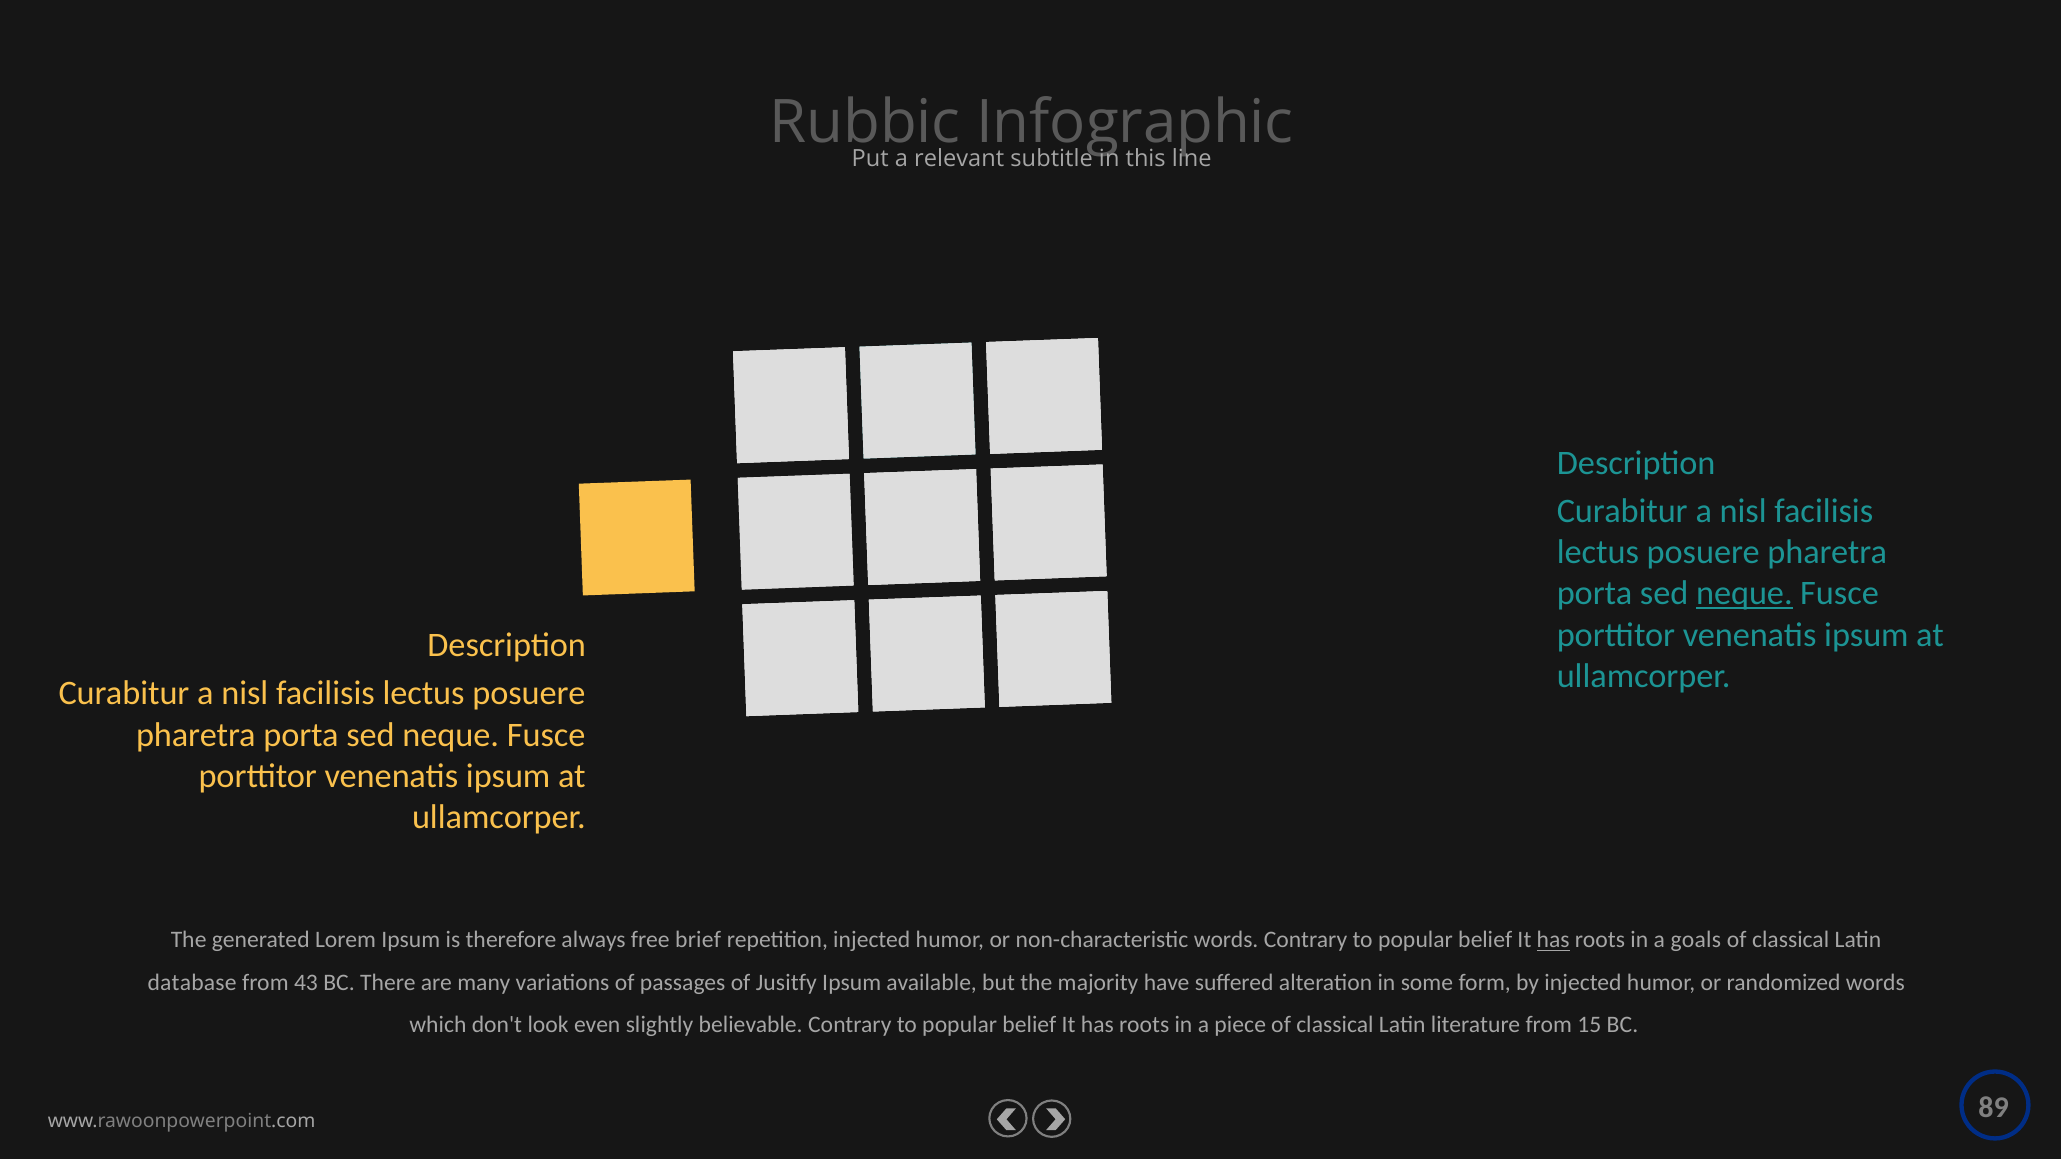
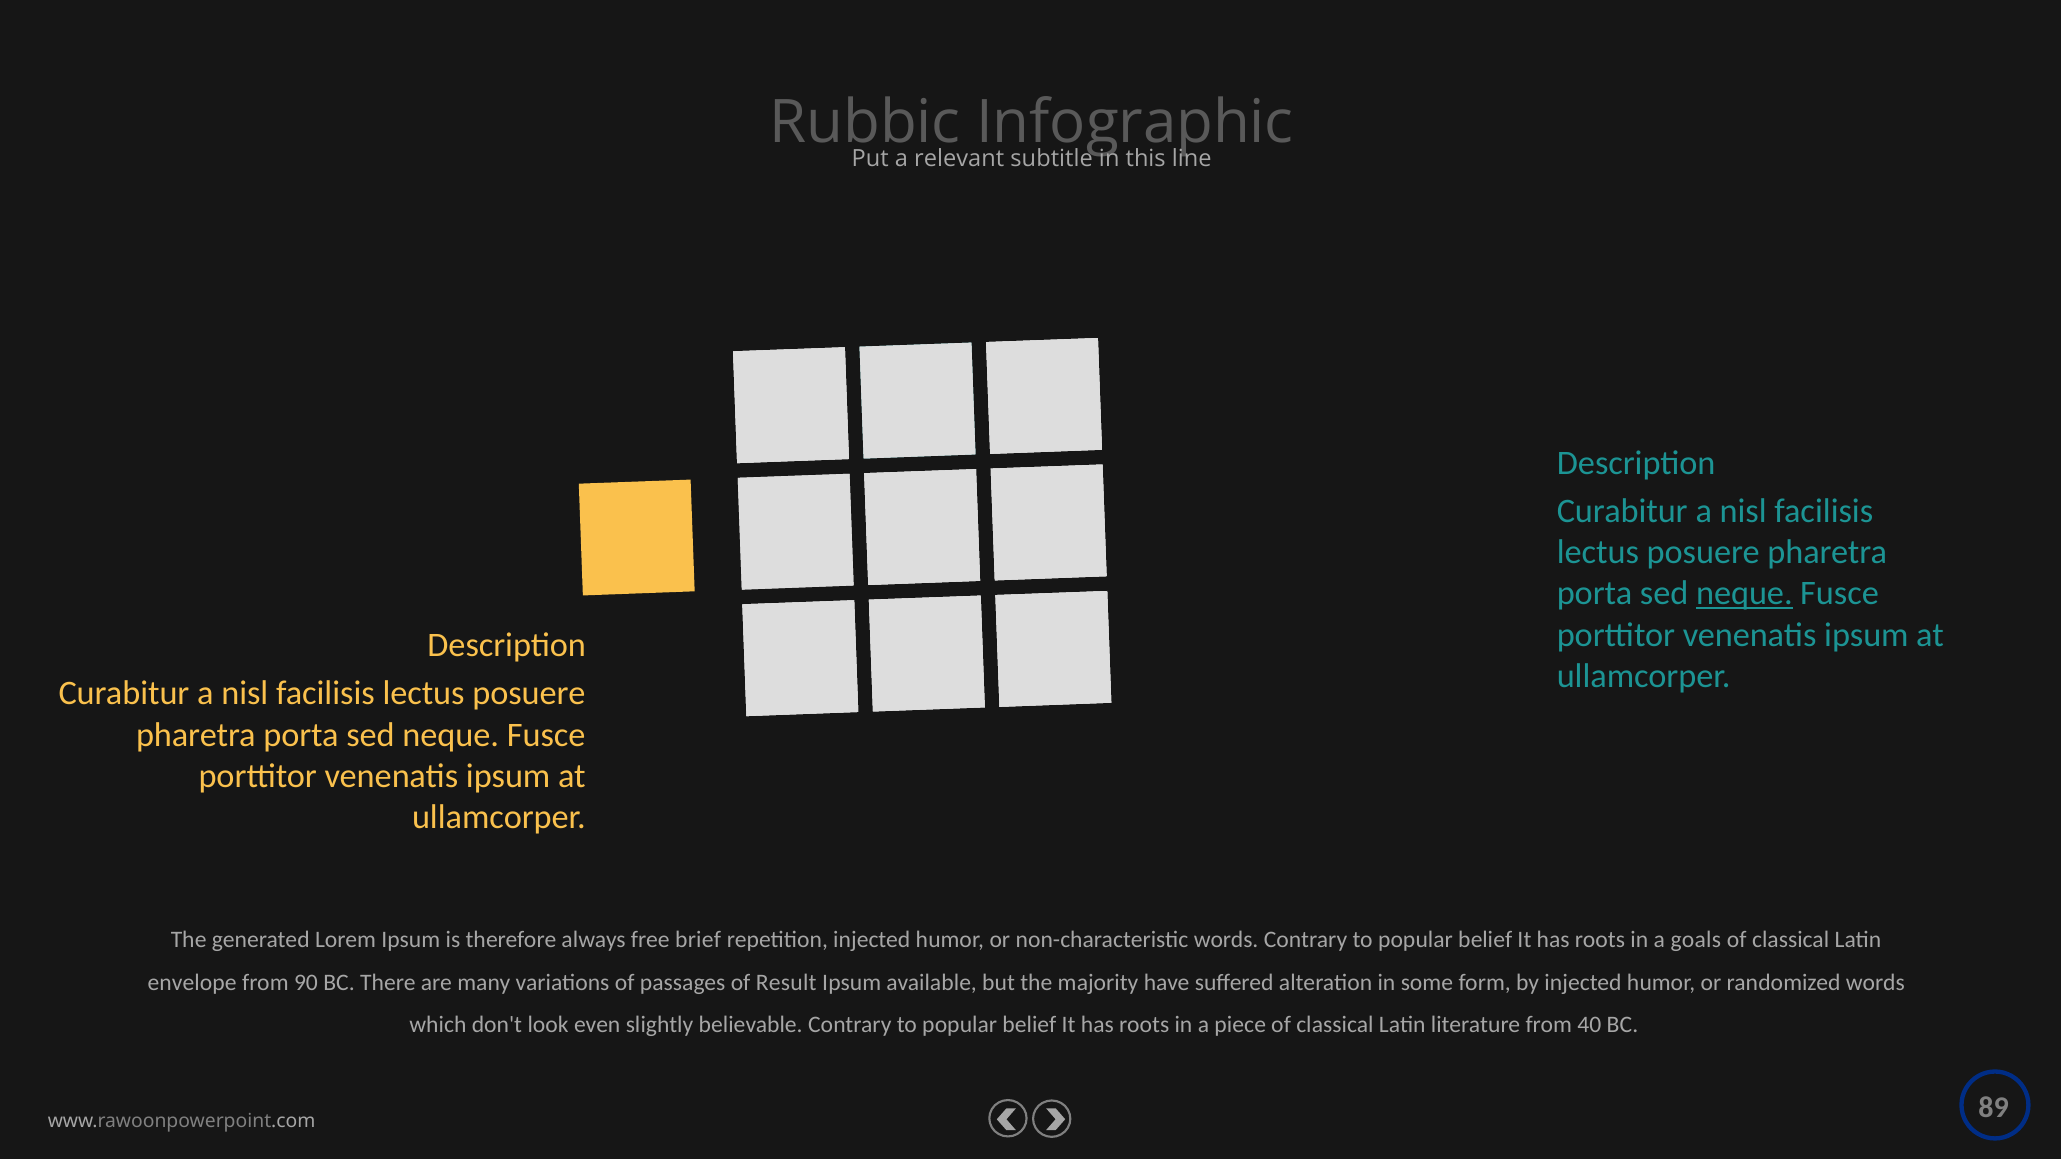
has underline: present -> none (1553, 940)
database: database -> envelope (192, 983)
43: 43 -> 90 (306, 983)
Jusitfy: Jusitfy -> Result (786, 983)
15: 15 -> 40 (1589, 1025)
